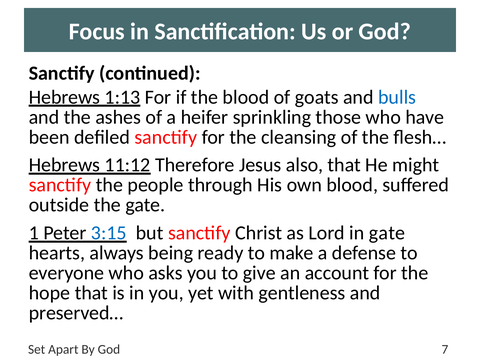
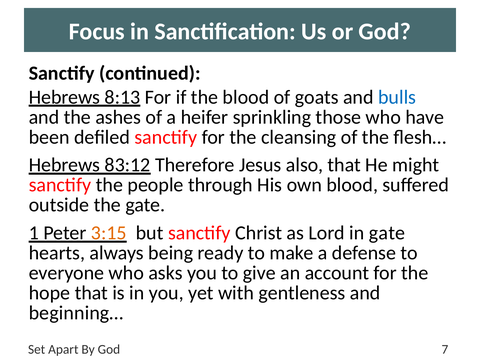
1:13: 1:13 -> 8:13 (122, 97)
11:12: 11:12 -> 83:12 (127, 165)
3:15 colour: blue -> orange (109, 233)
preserved…: preserved… -> beginning… (76, 313)
